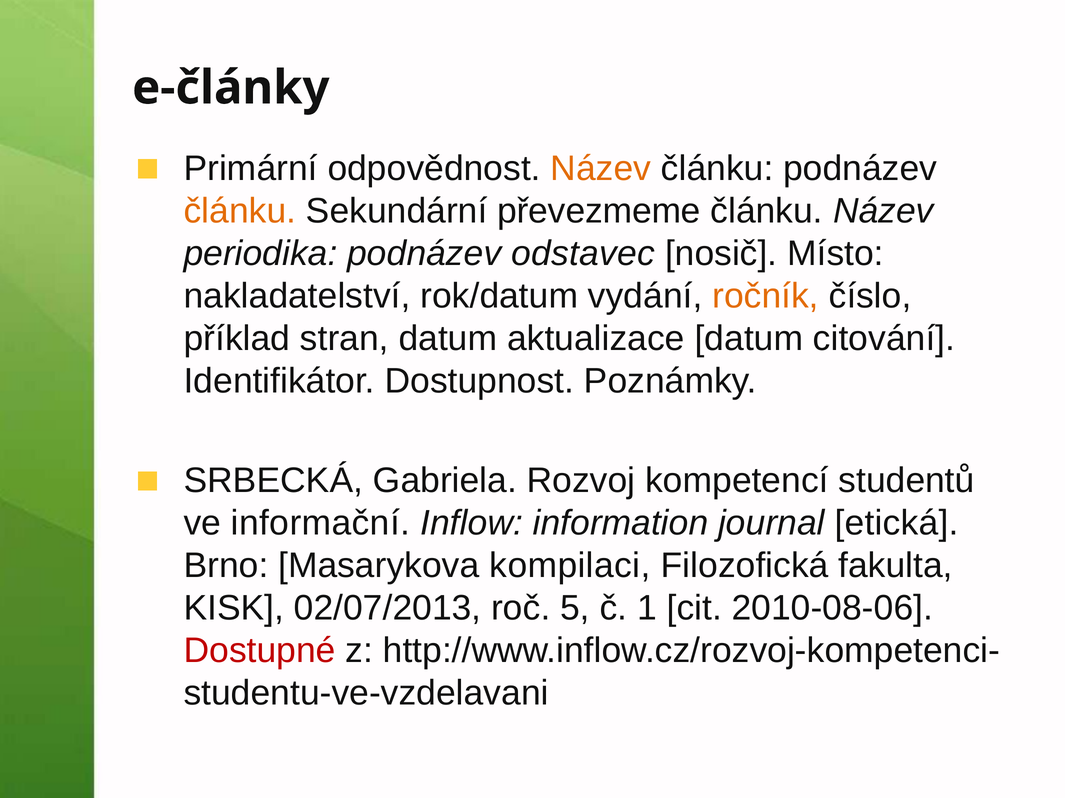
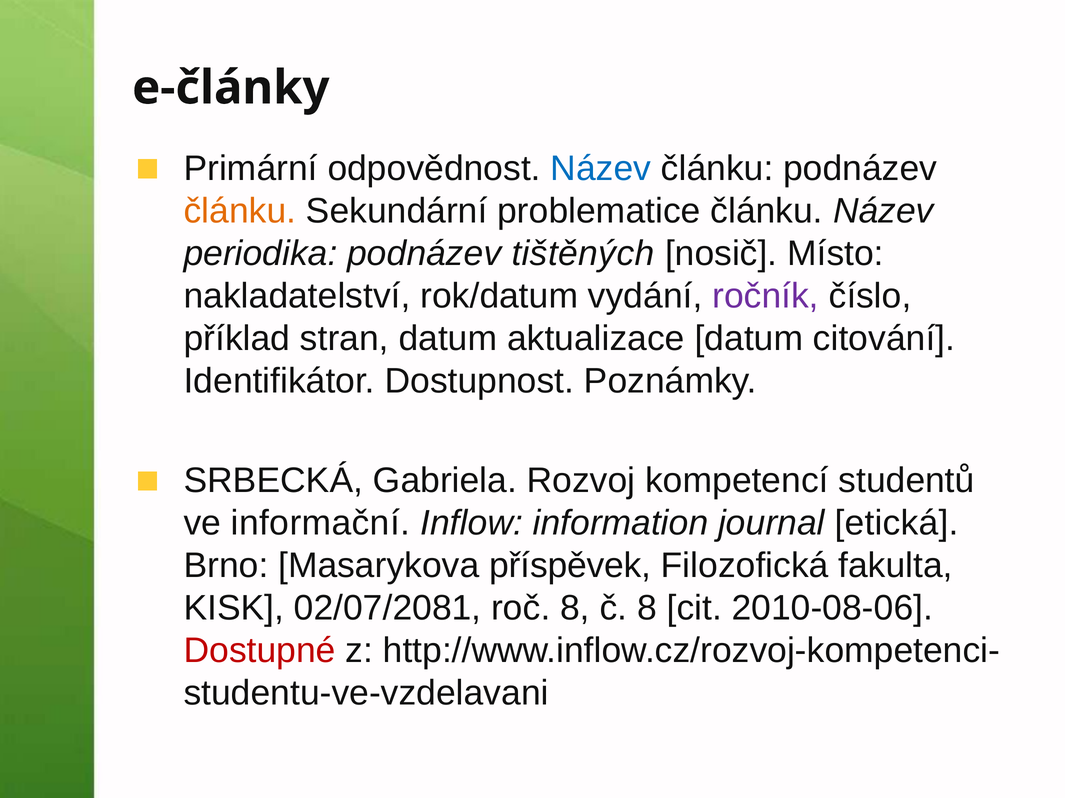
Název colour: orange -> blue (601, 169)
převezmeme: převezmeme -> problematice (599, 211)
odstavec: odstavec -> tištěných (583, 254)
ročník colour: orange -> purple (766, 296)
kompilaci: kompilaci -> příspěvek (570, 566)
02/07/2013: 02/07/2013 -> 02/07/2081 (388, 609)
roč 5: 5 -> 8 (575, 609)
č 1: 1 -> 8 (647, 609)
